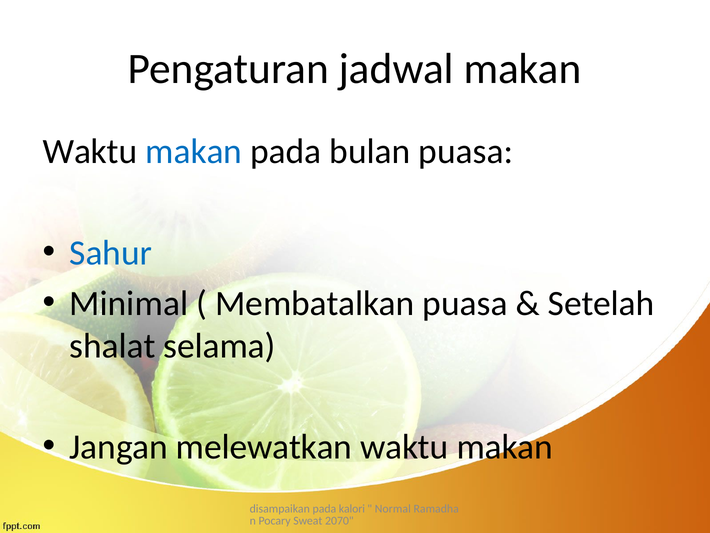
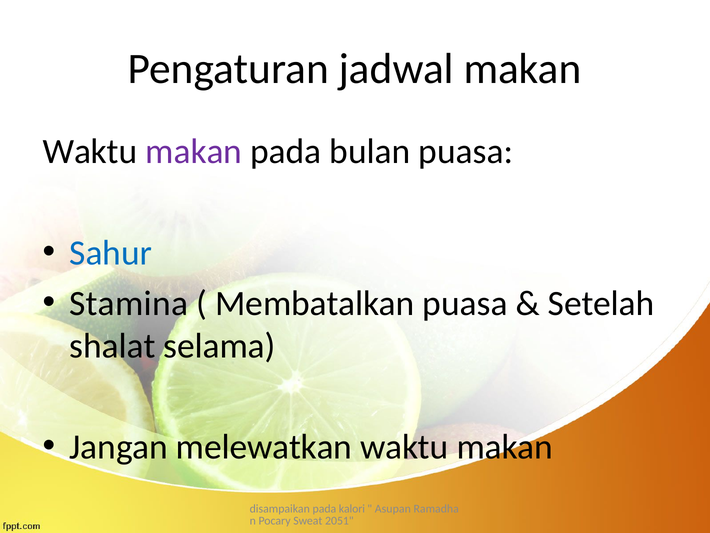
makan colour: blue -> purple (194, 152)
Minimal: Minimal -> Stamina (129, 303)
Normal: Normal -> Asupan (393, 508)
2070: 2070 -> 2051 (339, 520)
